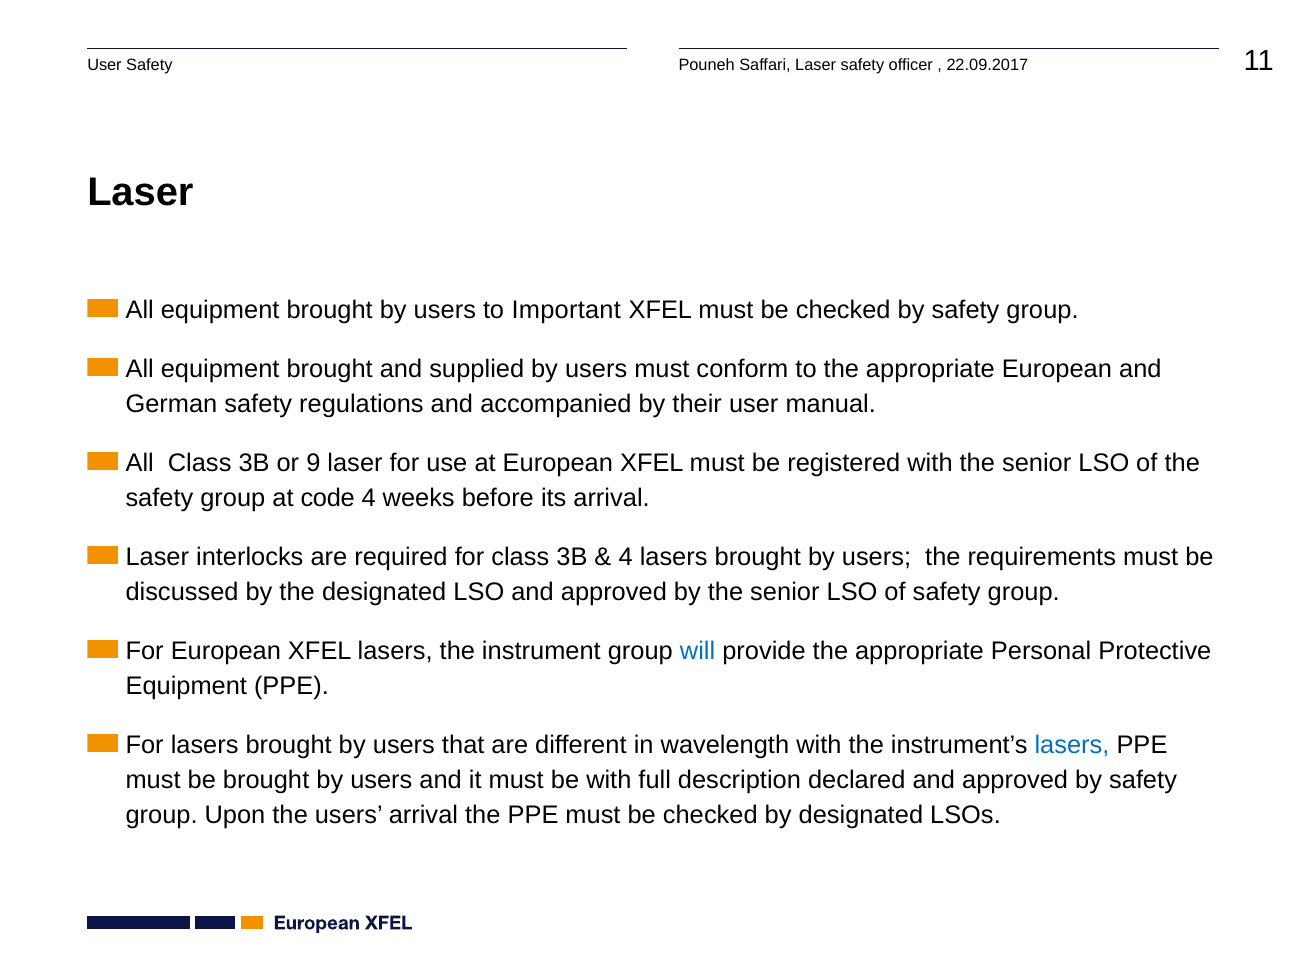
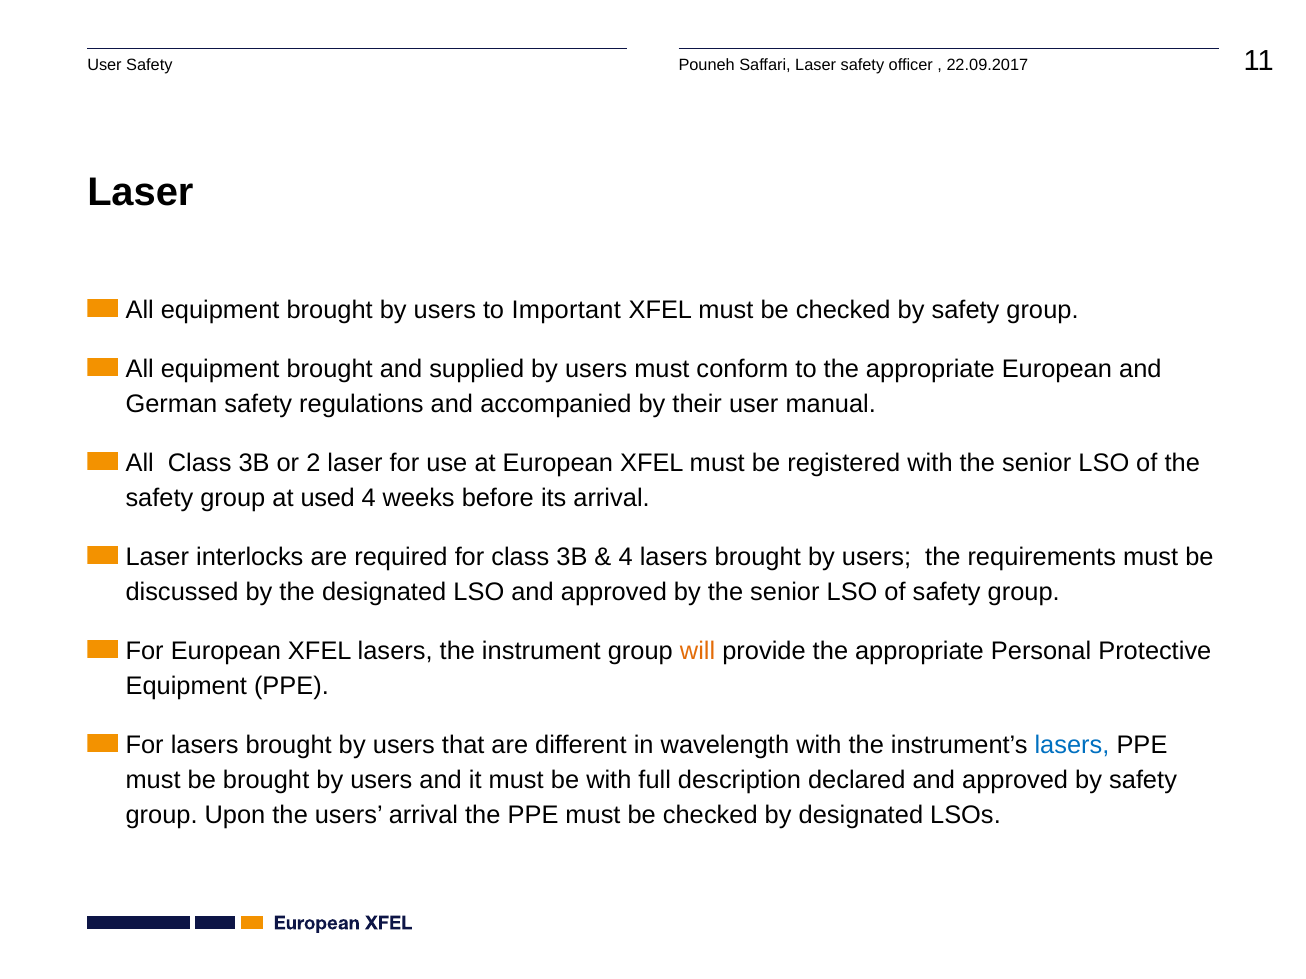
9: 9 -> 2 (313, 464)
code: code -> used (328, 498)
will colour: blue -> orange (698, 652)
